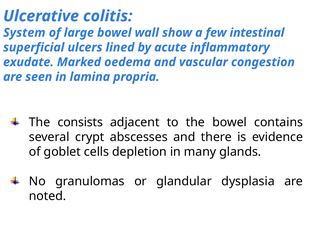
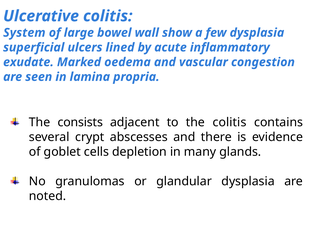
few intestinal: intestinal -> dysplasia (257, 33)
the bowel: bowel -> colitis (229, 122)
